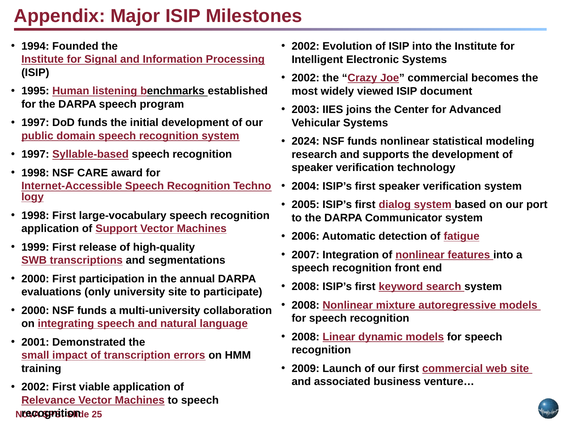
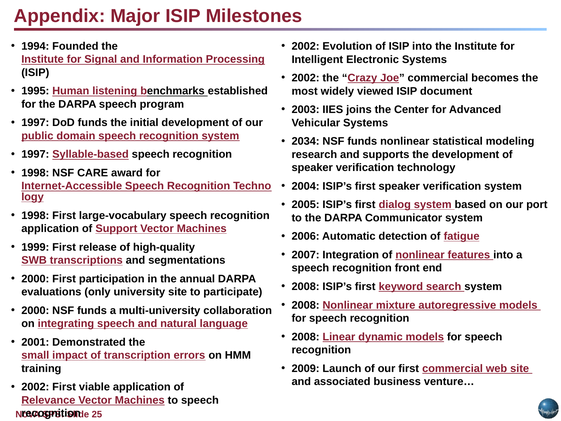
2024: 2024 -> 2034 (306, 141)
